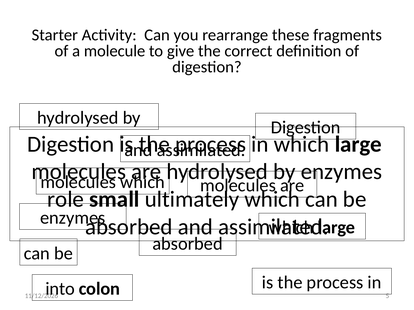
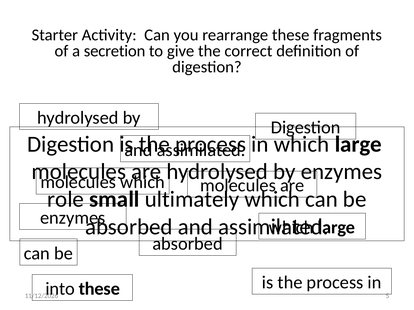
molecule: molecule -> secretion (115, 51)
colon: colon -> these (99, 289)
